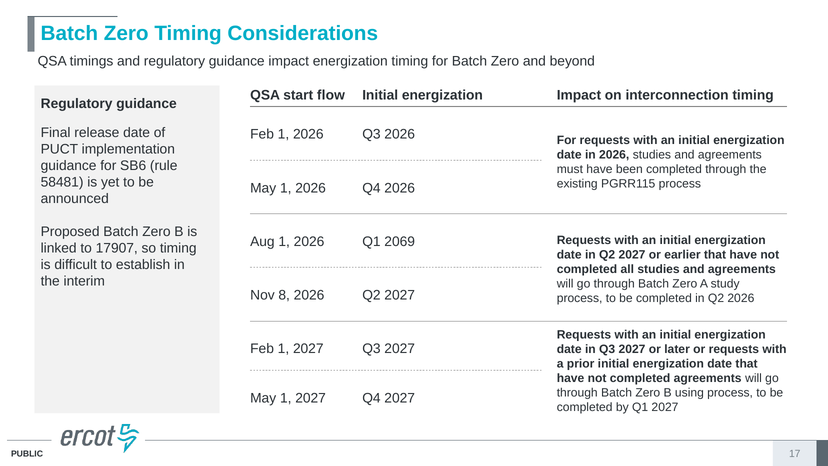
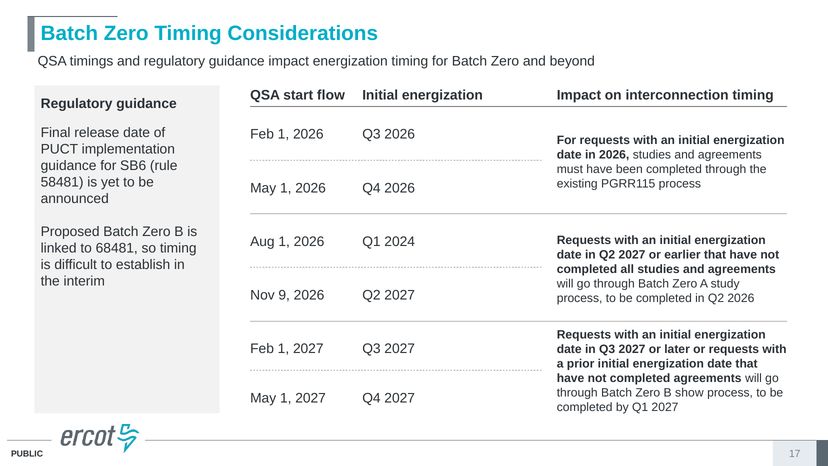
2069: 2069 -> 2024 (400, 241)
17907: 17907 -> 68481 (117, 248)
8: 8 -> 9 (284, 295)
using: using -> show (689, 393)
